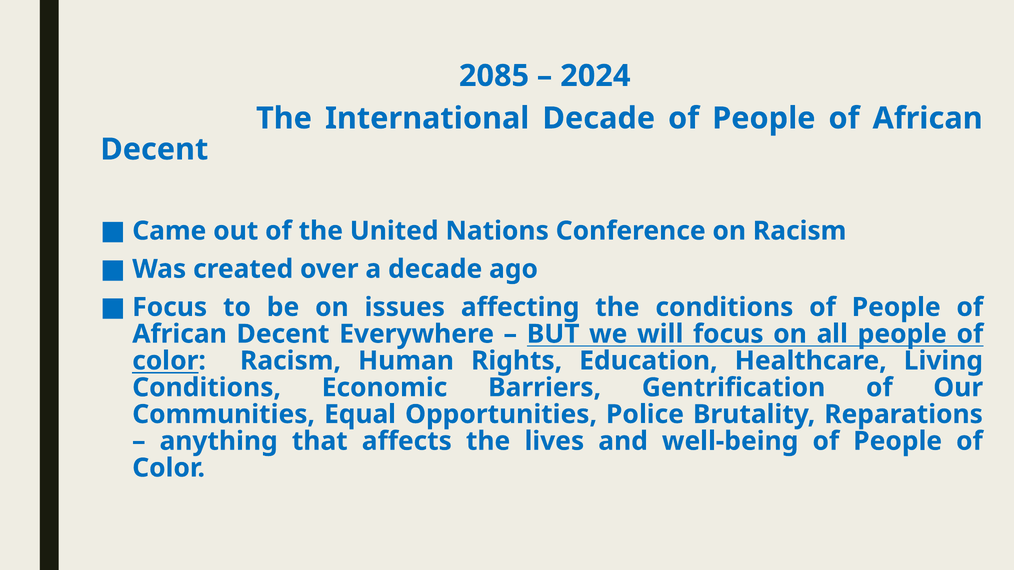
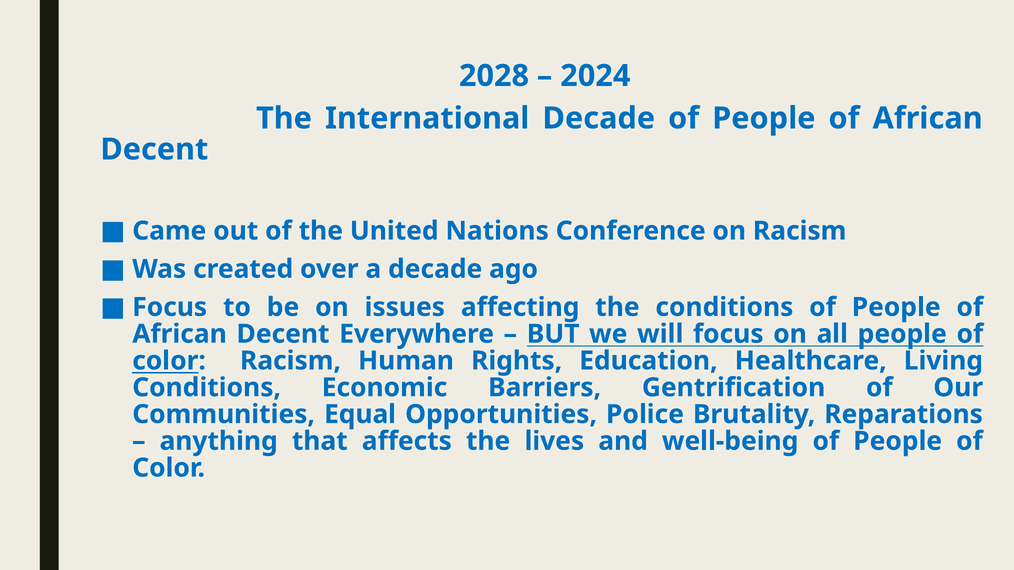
2085: 2085 -> 2028 (494, 76)
